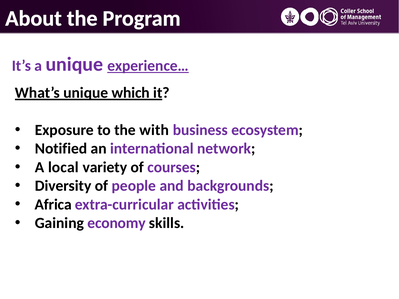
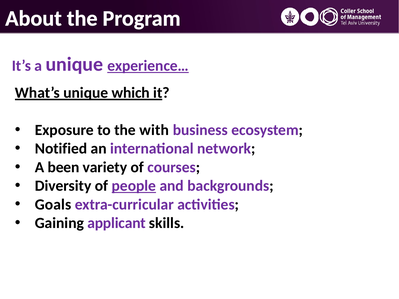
local: local -> been (64, 167)
people underline: none -> present (134, 186)
Africa: Africa -> Goals (53, 205)
economy: economy -> applicant (117, 223)
